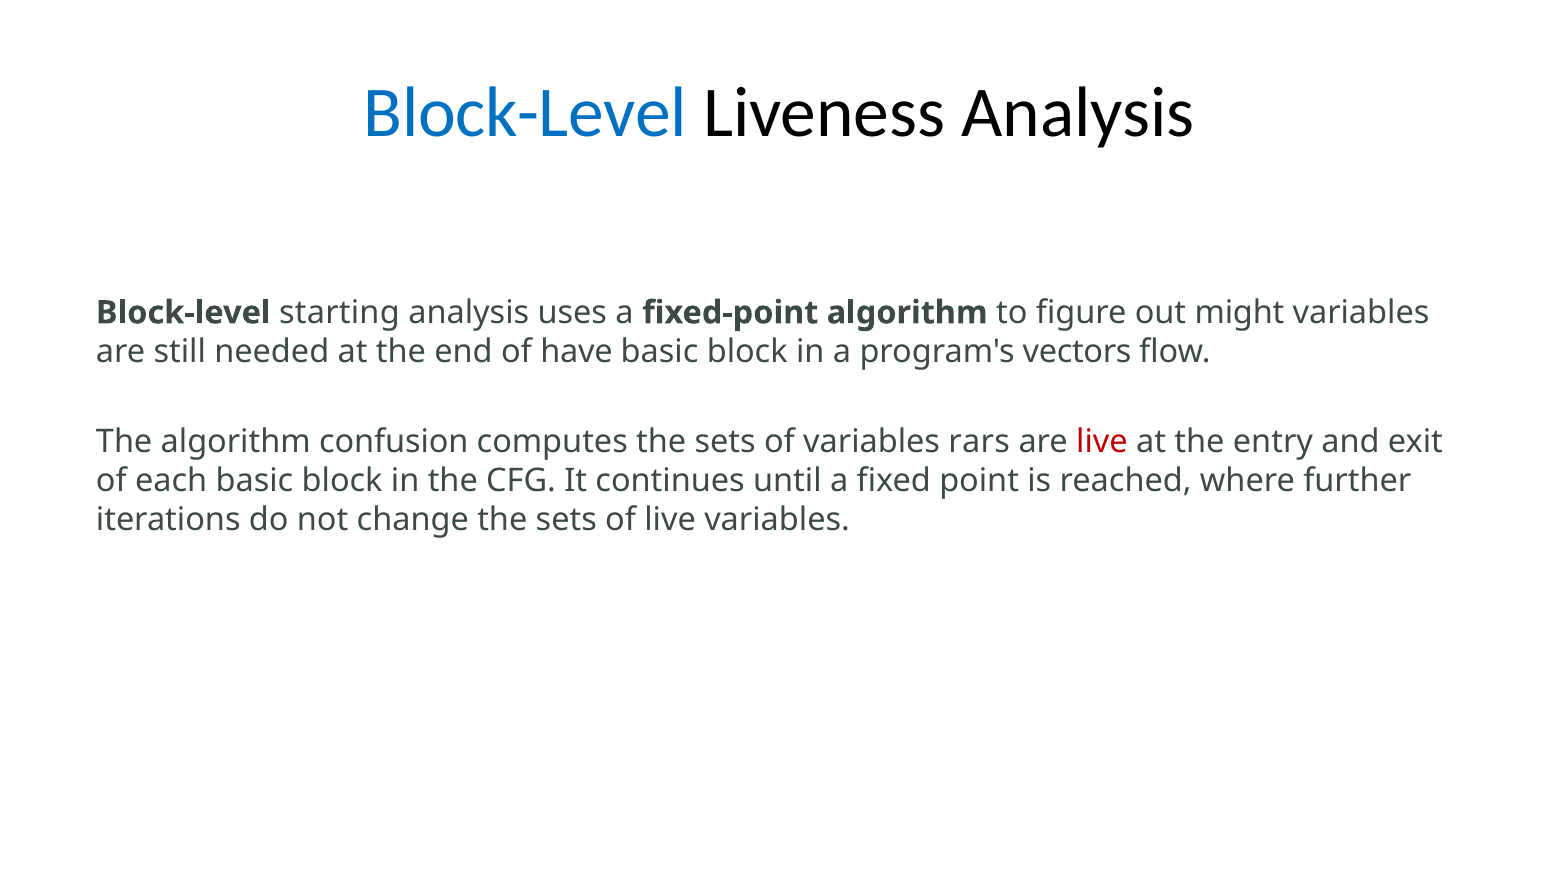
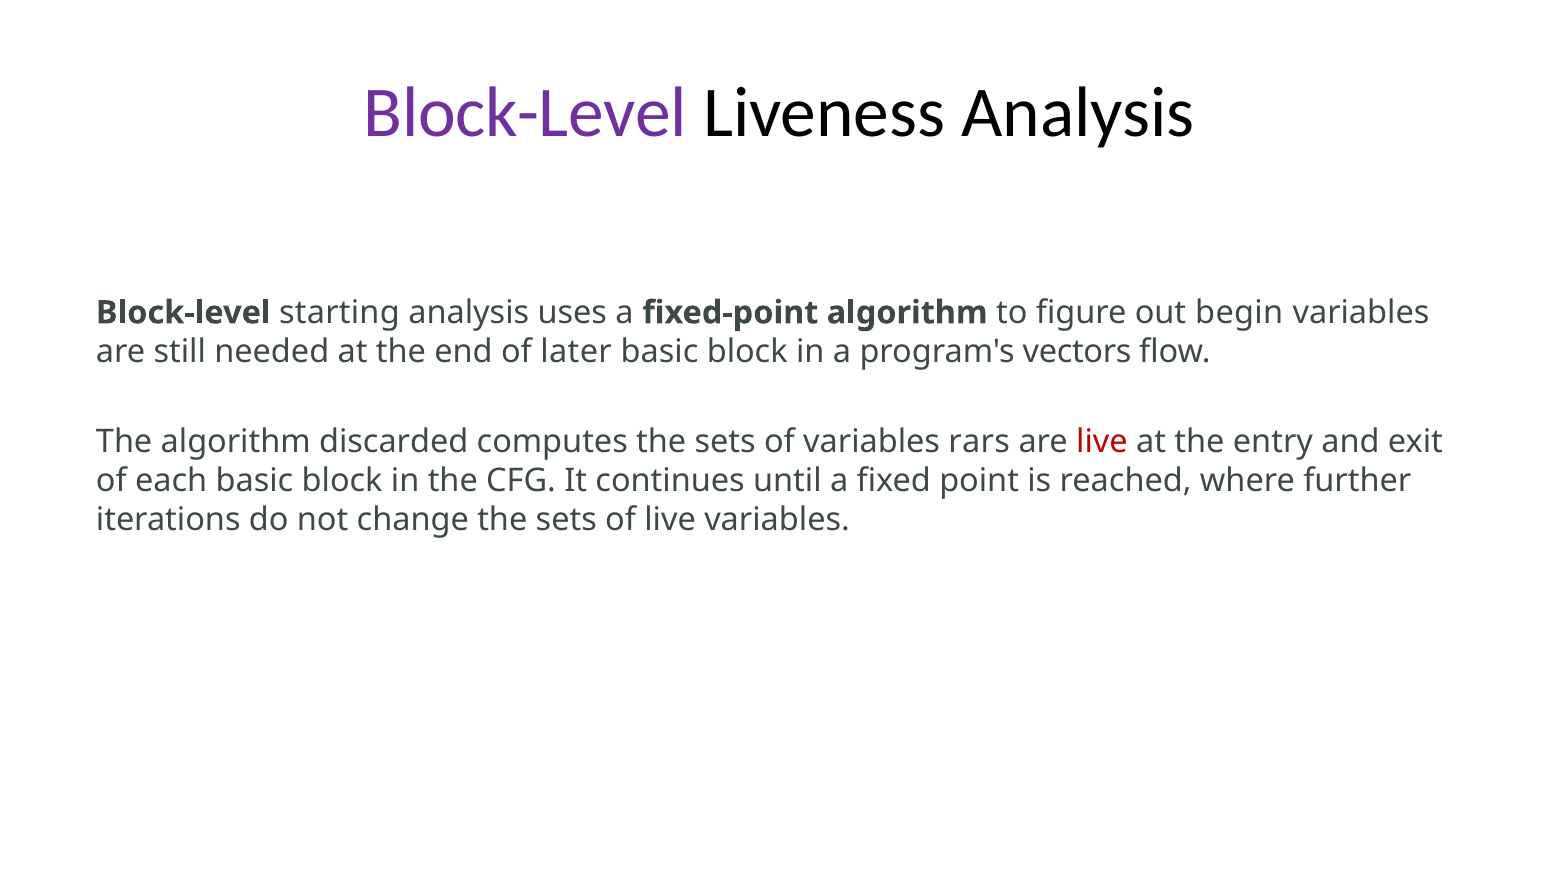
Block-Level colour: blue -> purple (525, 113)
might: might -> begin (1239, 313)
have: have -> later (576, 352)
confusion: confusion -> discarded (394, 442)
